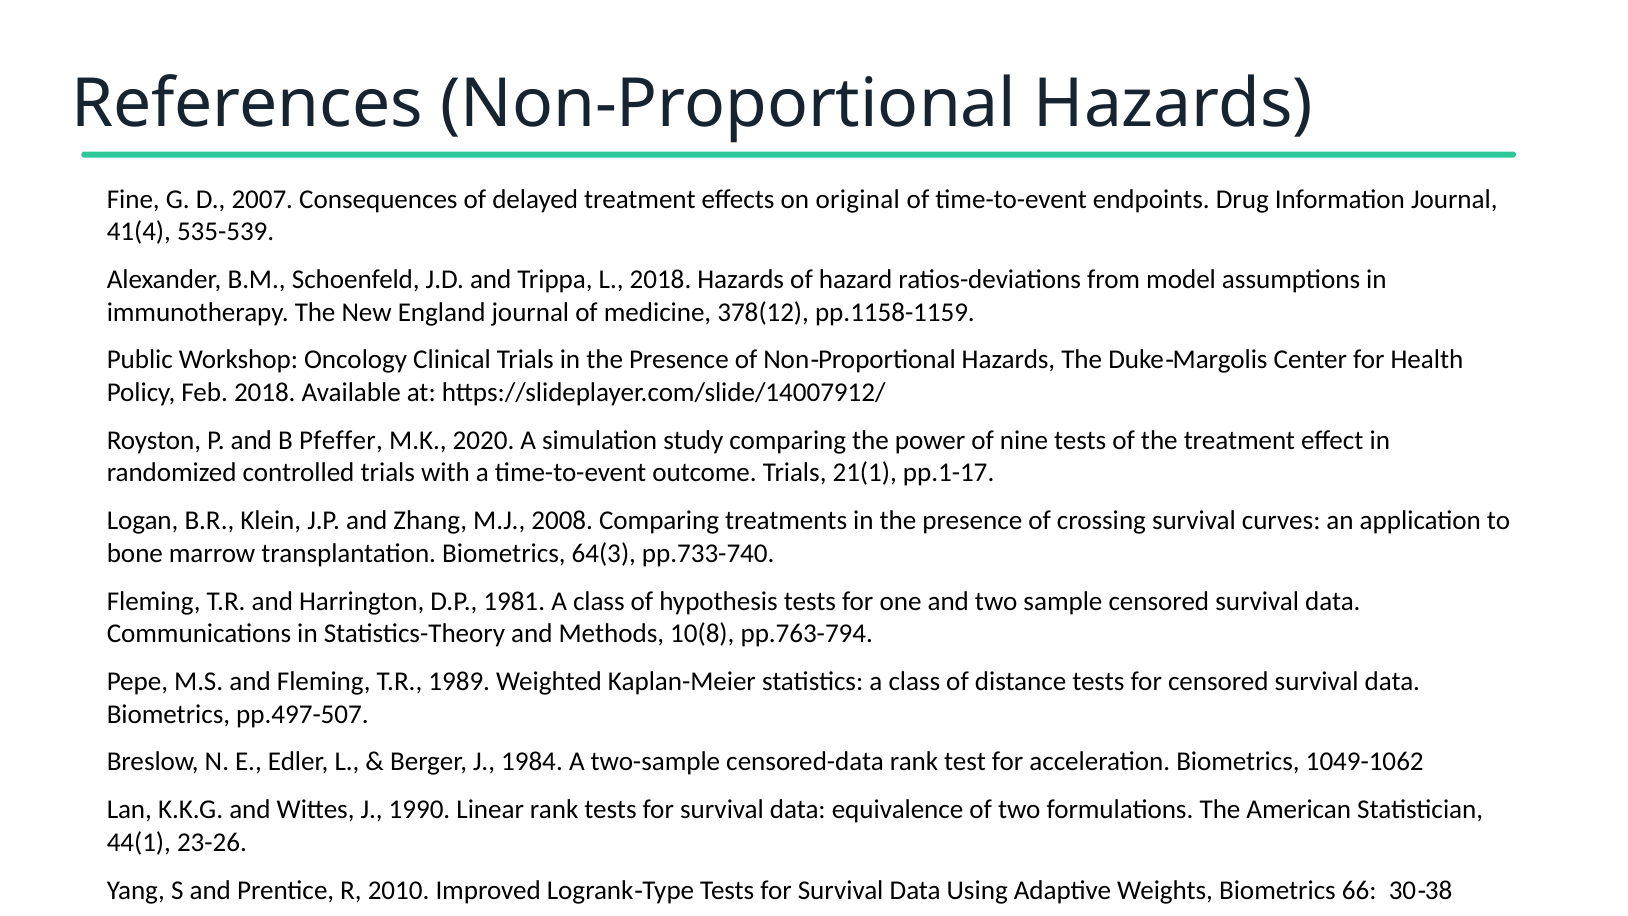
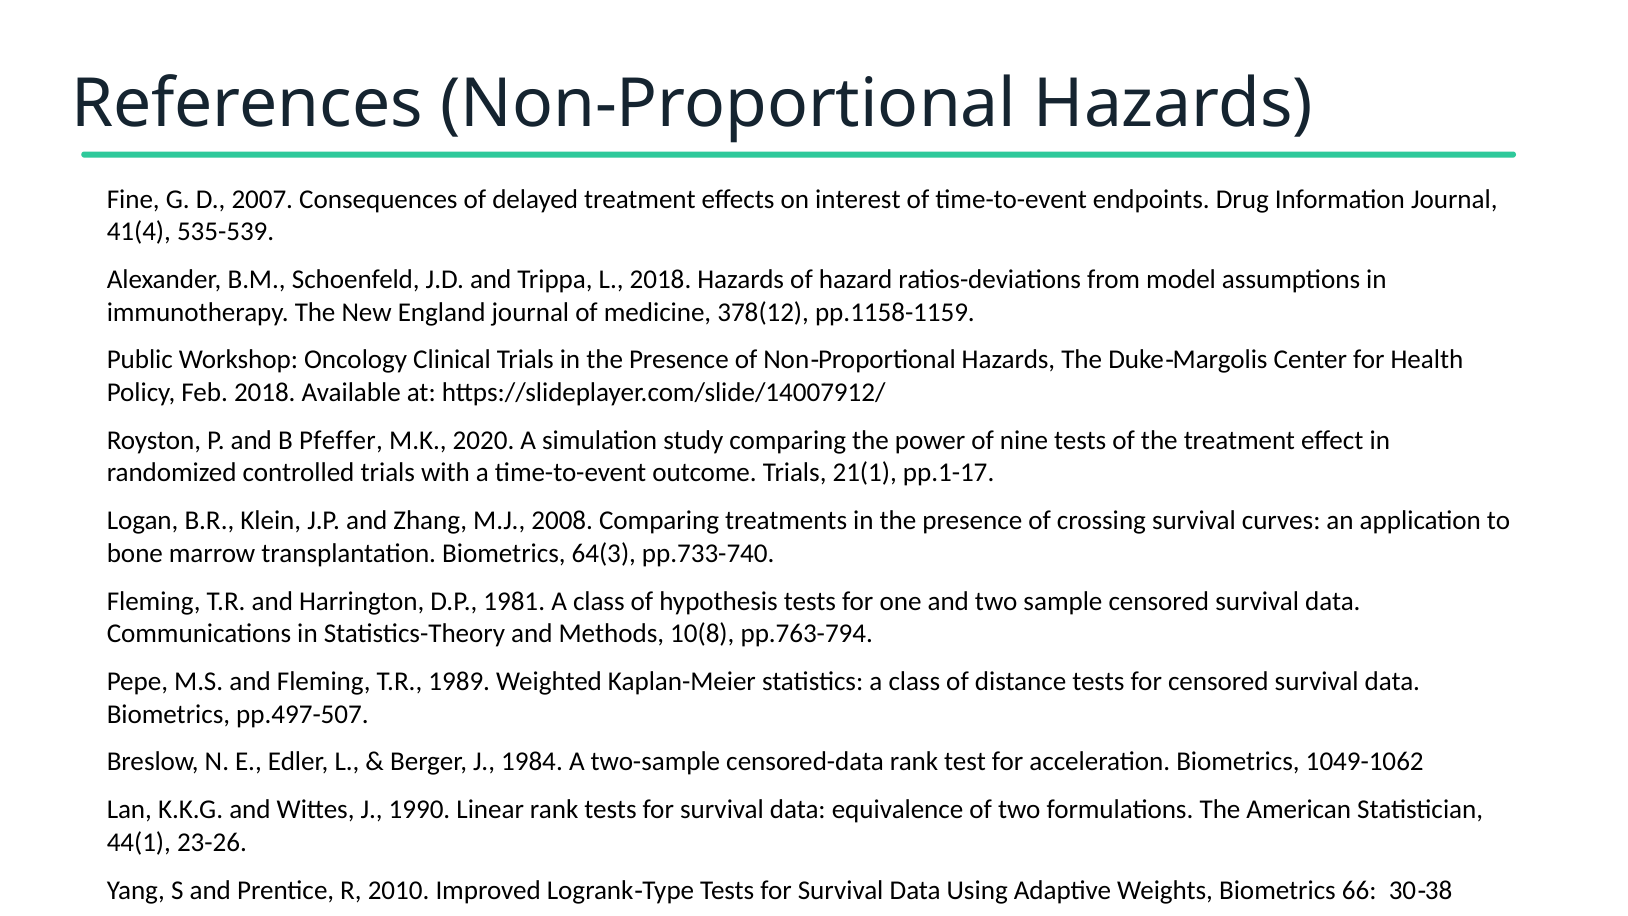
original: original -> interest (858, 199)
